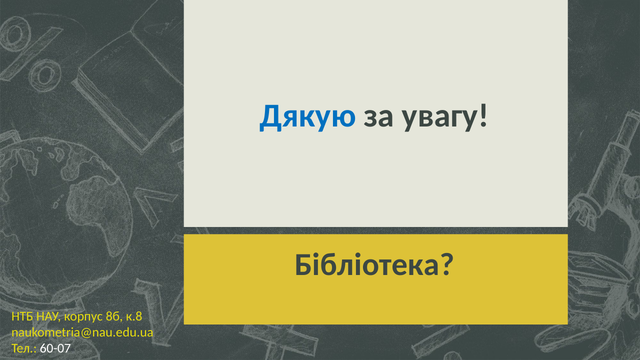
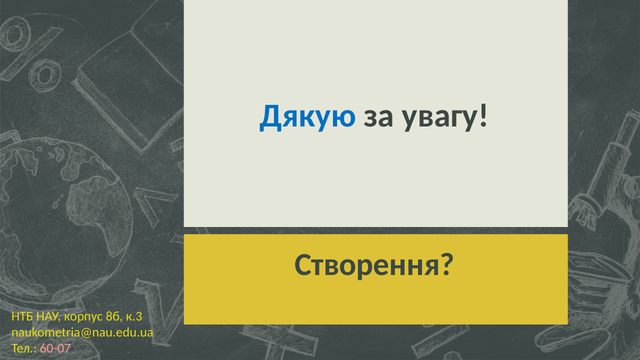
Бібліотека: Бібліотека -> Створення (375, 265)
к.8: к.8 -> к.3 (134, 316)
60-07 colour: white -> pink (55, 348)
